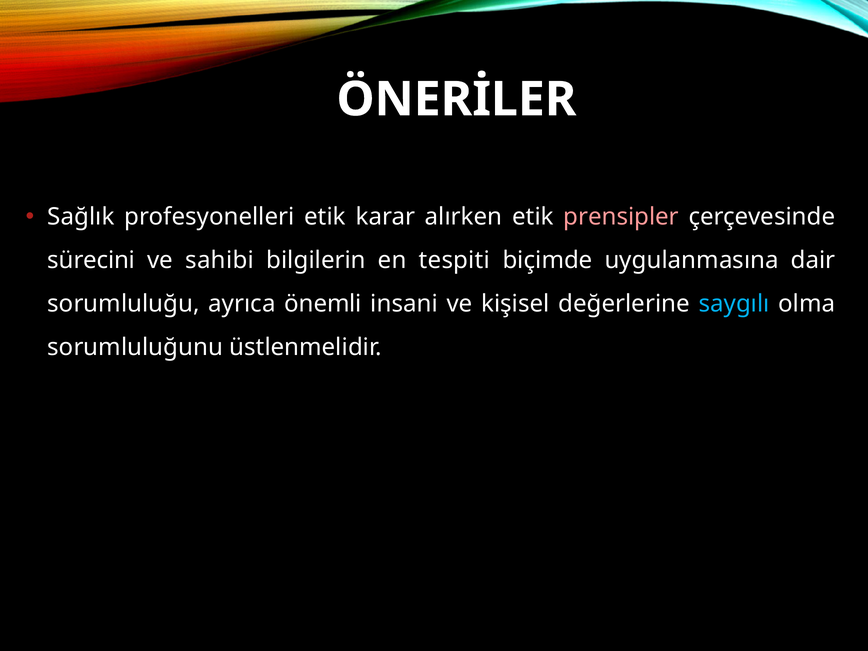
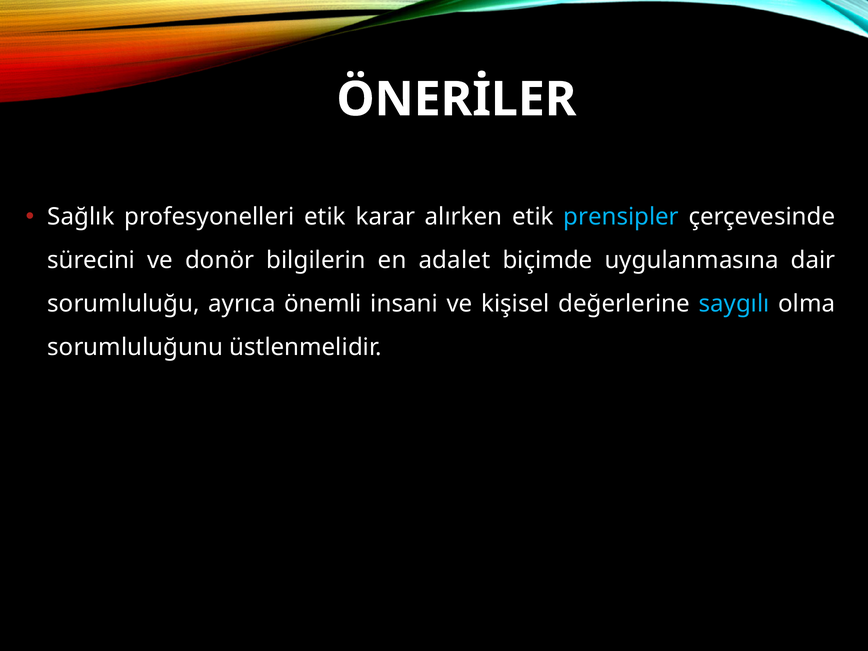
prensipler colour: pink -> light blue (621, 217)
sahibi: sahibi -> donör (220, 260)
tespiti: tespiti -> adalet (454, 260)
